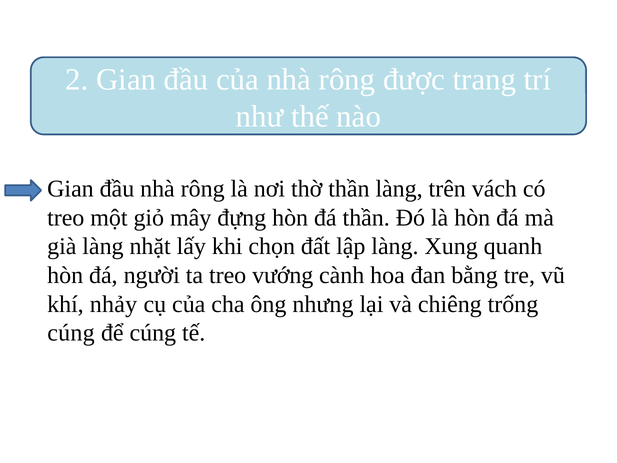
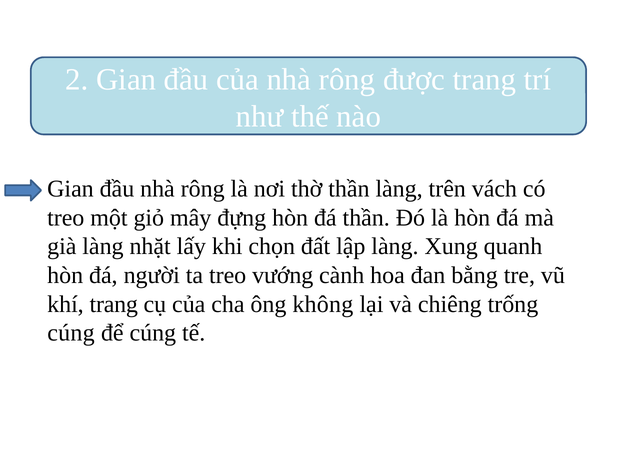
khí nhảy: nhảy -> trang (114, 304)
nhưng: nhưng -> không (323, 304)
